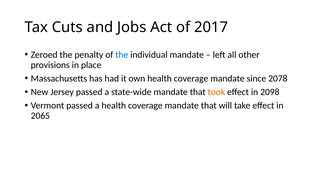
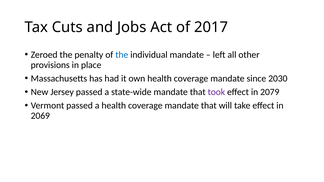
2078: 2078 -> 2030 (278, 79)
took colour: orange -> purple (216, 92)
2098: 2098 -> 2079 (270, 92)
2065: 2065 -> 2069 (40, 116)
